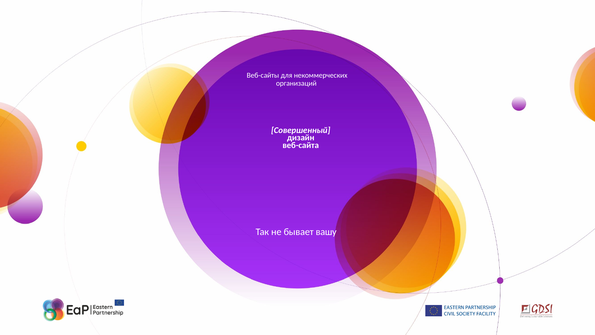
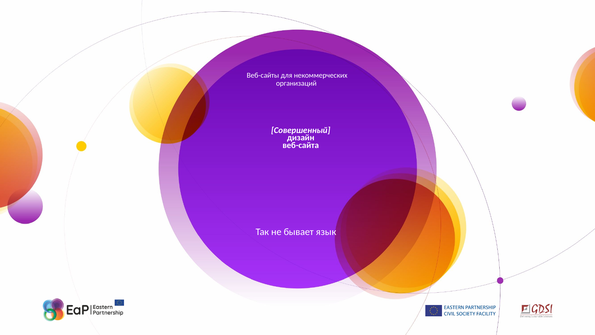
вашу: вашу -> язык (326, 232)
